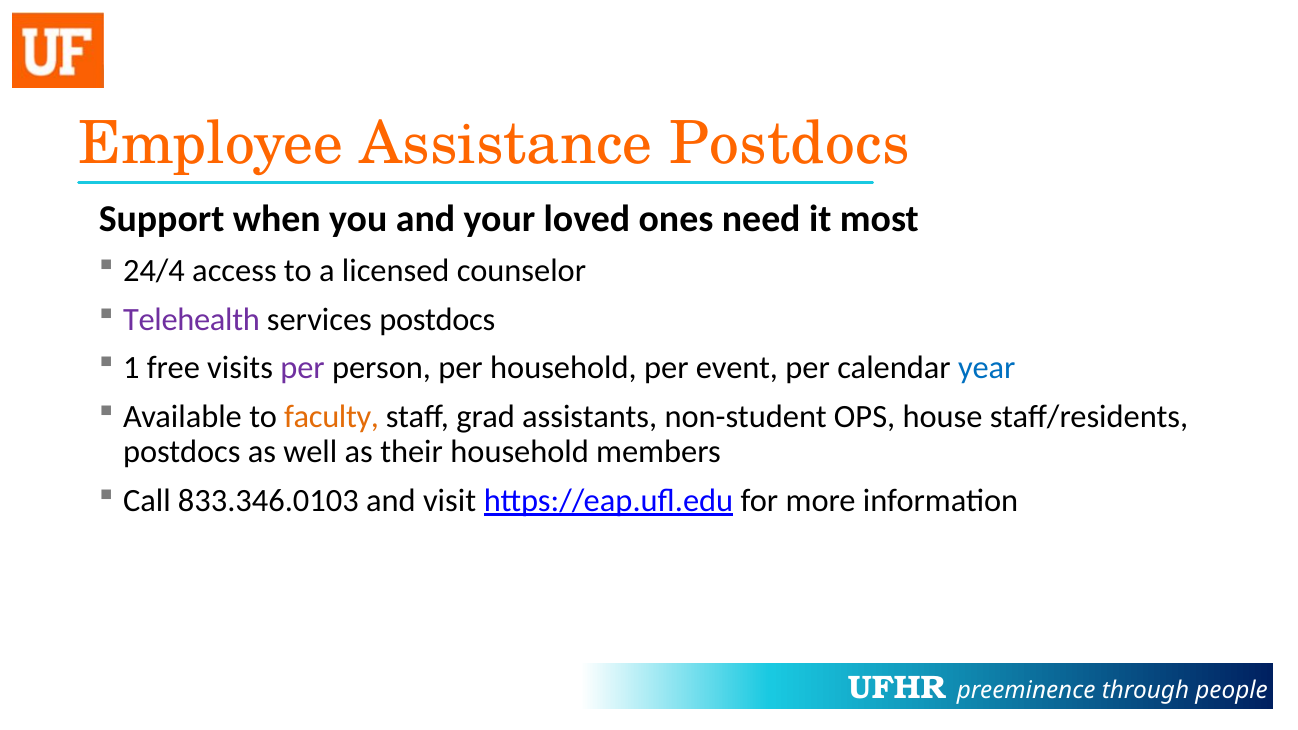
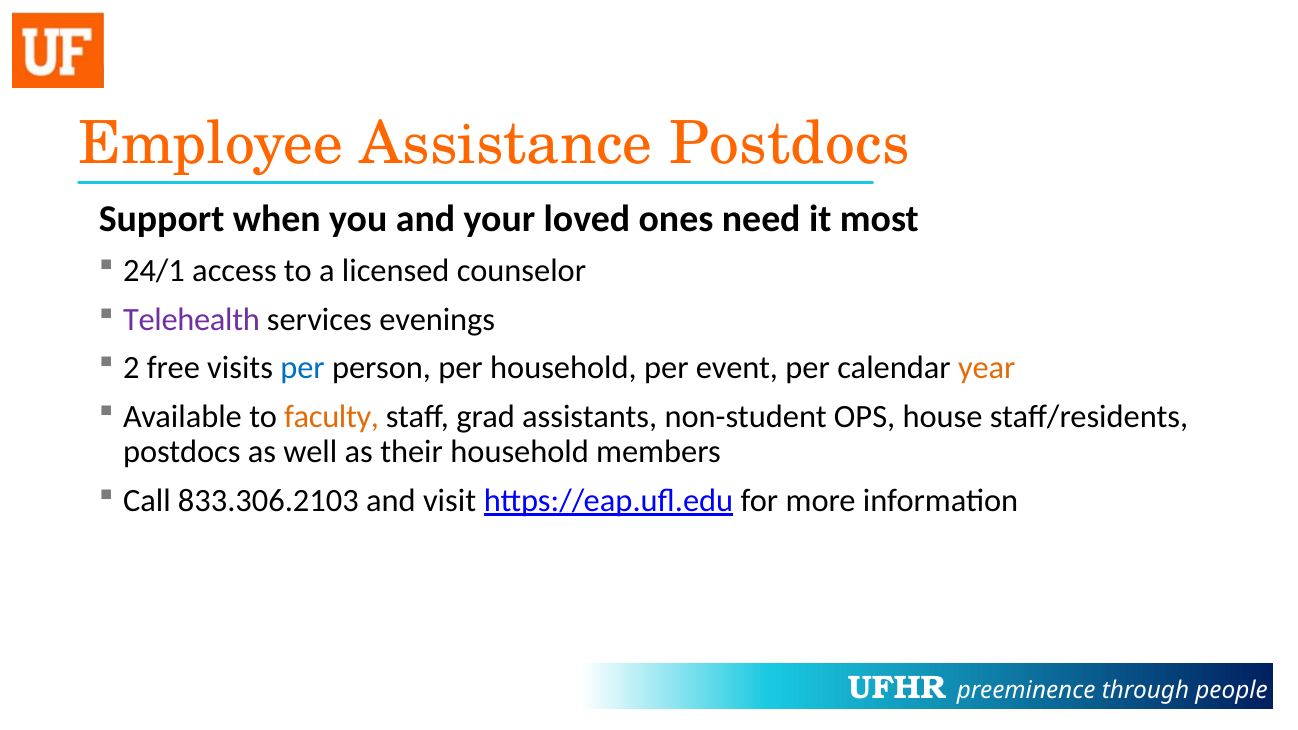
24/4: 24/4 -> 24/1 (154, 271)
services postdocs: postdocs -> evenings (437, 319)
1: 1 -> 2 (131, 368)
per colour: purple -> blue (303, 368)
year colour: blue -> orange (987, 368)
833.346.0103: 833.346.0103 -> 833.306.2103 (268, 501)
